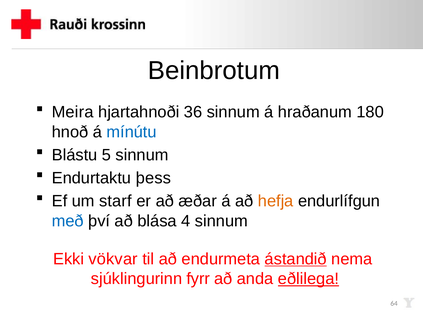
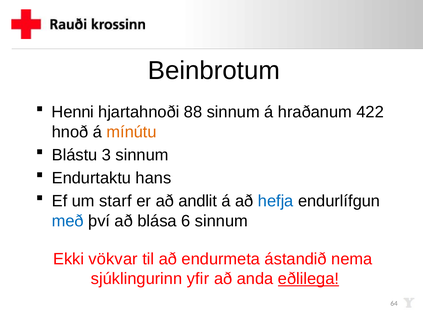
Meira: Meira -> Henni (73, 112)
36: 36 -> 88 (193, 112)
180: 180 -> 422 (370, 112)
mínútu colour: blue -> orange (132, 132)
5: 5 -> 3 (106, 155)
þess: þess -> hans (153, 178)
æðar: æðar -> andlit (198, 201)
hefja colour: orange -> blue (276, 201)
4: 4 -> 6 (186, 220)
ástandið underline: present -> none (296, 258)
fyrr: fyrr -> yfir (198, 278)
